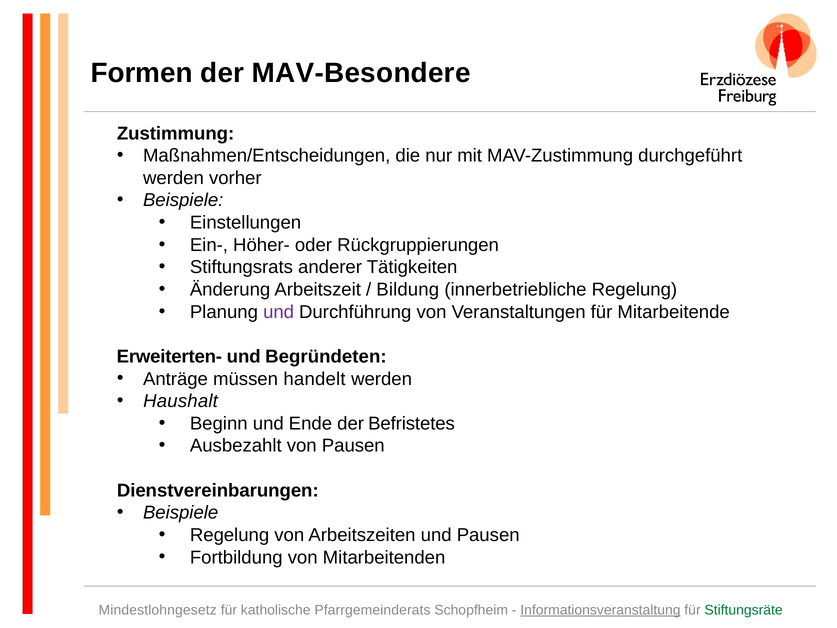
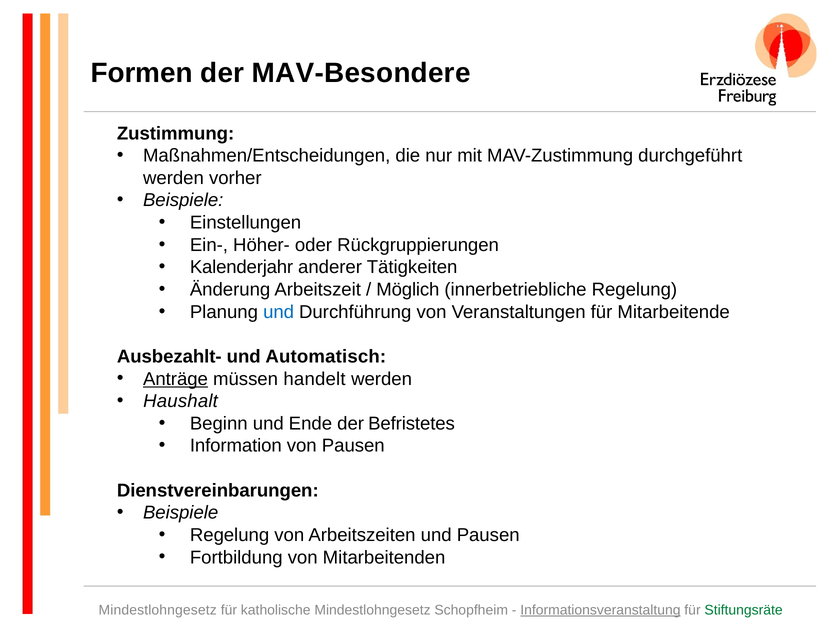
Stiftungsrats: Stiftungsrats -> Kalenderjahr (242, 267)
Bildung: Bildung -> Möglich (408, 290)
und colour: purple -> blue (279, 312)
Erweiterten-: Erweiterten- -> Ausbezahlt- (169, 356)
Begründeten: Begründeten -> Automatisch (326, 356)
Anträge underline: none -> present (176, 379)
Ausbezahlt: Ausbezahlt -> Information (236, 446)
katholische Pfarrgemeinderats: Pfarrgemeinderats -> Mindestlohngesetz (373, 610)
